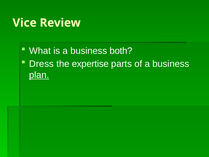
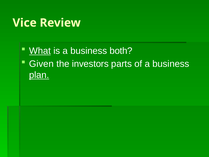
What underline: none -> present (40, 51)
Dress: Dress -> Given (41, 64)
expertise: expertise -> investors (90, 64)
